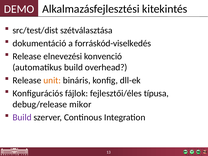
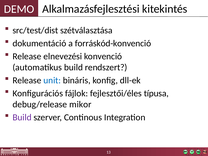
forráskód-viselkedés: forráskód-viselkedés -> forráskód-konvenció (113, 43)
overhead: overhead -> rendszert (106, 67)
unit colour: orange -> blue (52, 80)
